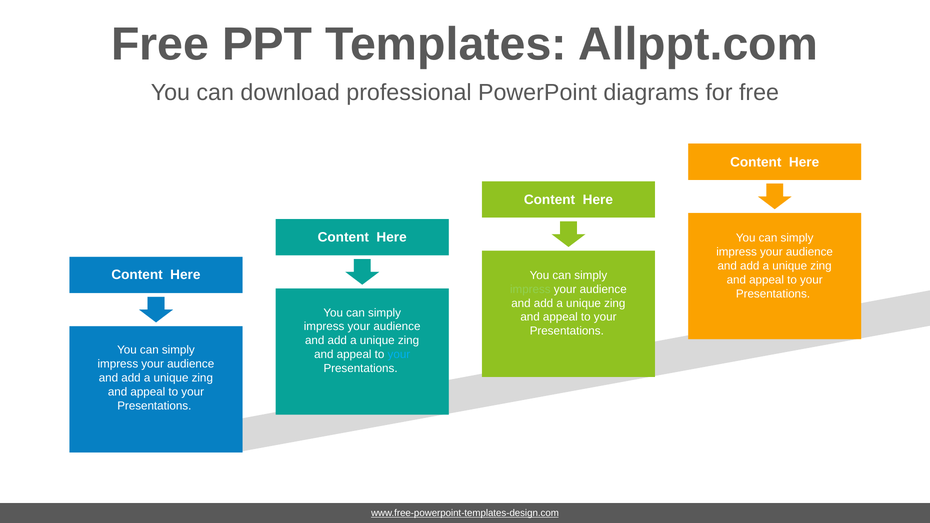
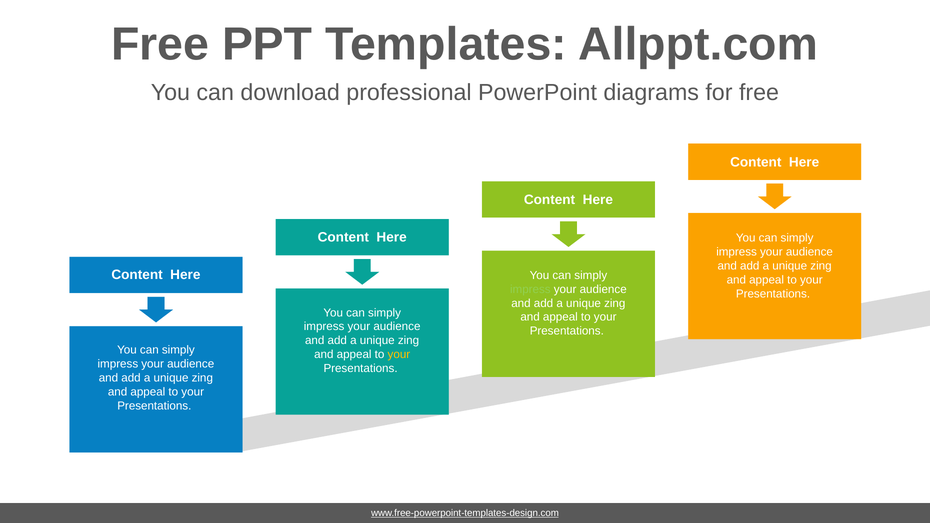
your colour: light blue -> yellow (399, 355)
